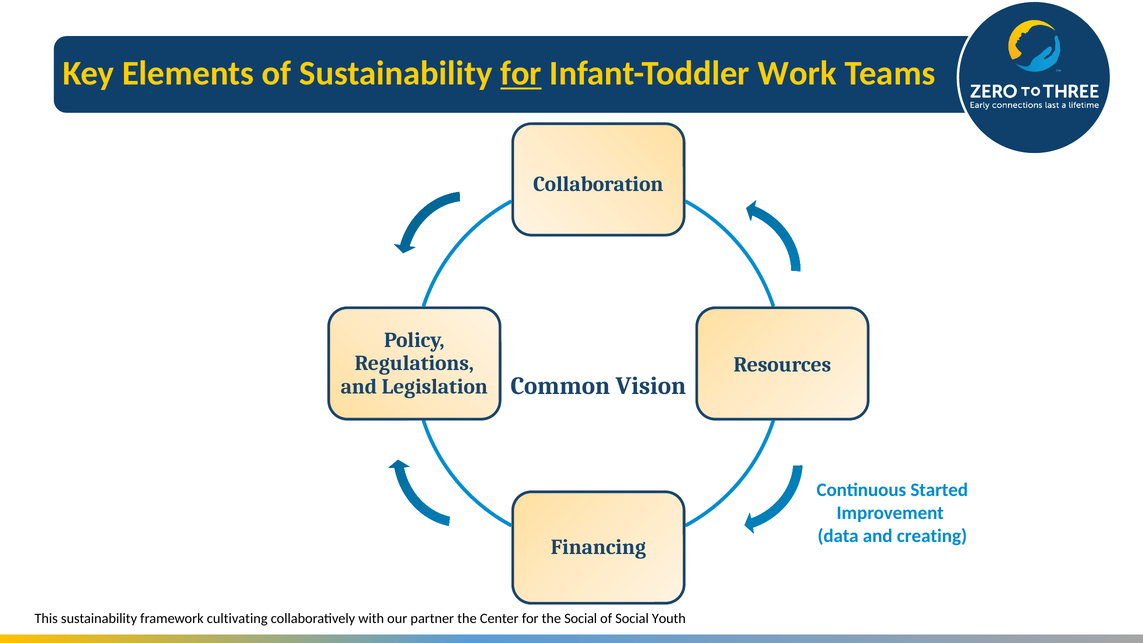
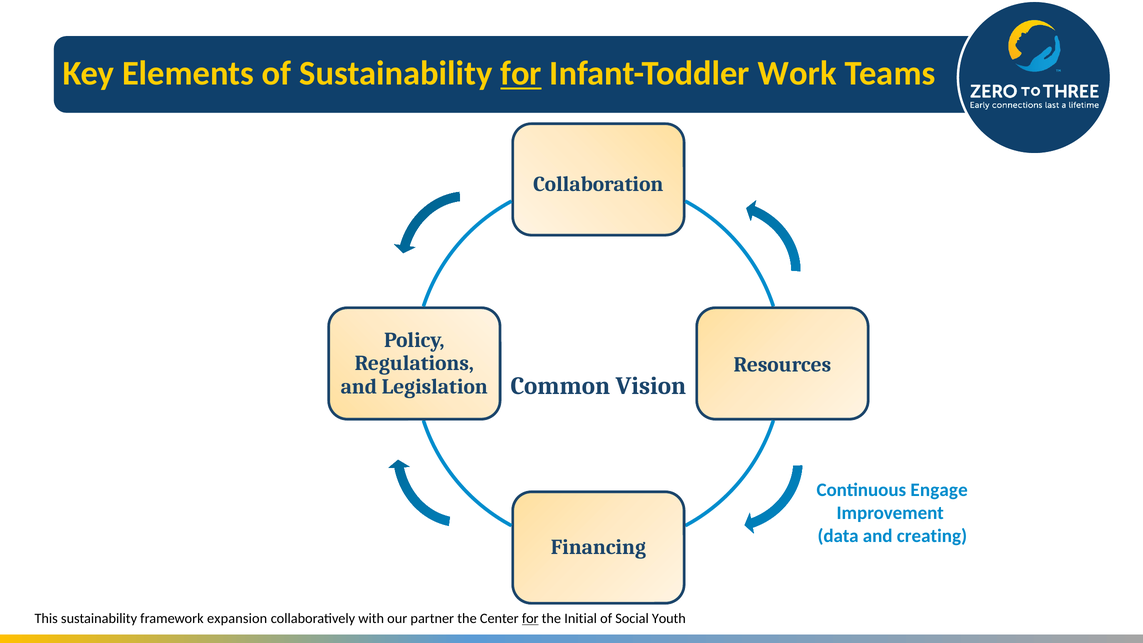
Started: Started -> Engage (939, 490)
cultivating: cultivating -> expansion (237, 618)
for underline: none -> present (530, 618)
the Social: Social -> Initial (581, 618)
